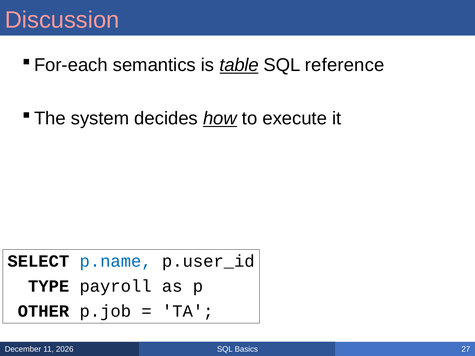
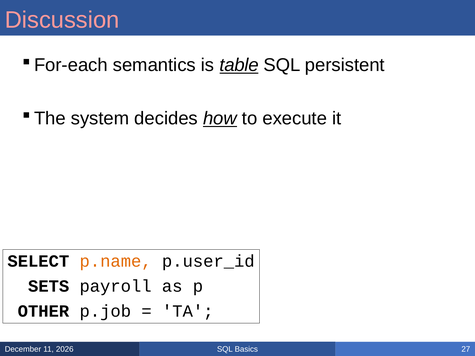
reference: reference -> persistent (345, 65)
p.name colour: blue -> orange (116, 261)
TYPE: TYPE -> SETS (49, 286)
